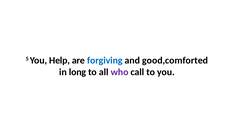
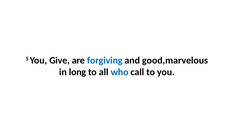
Help: Help -> Give (60, 61)
good,comforted: good,comforted -> good,marvelous (175, 61)
who colour: purple -> blue (120, 72)
